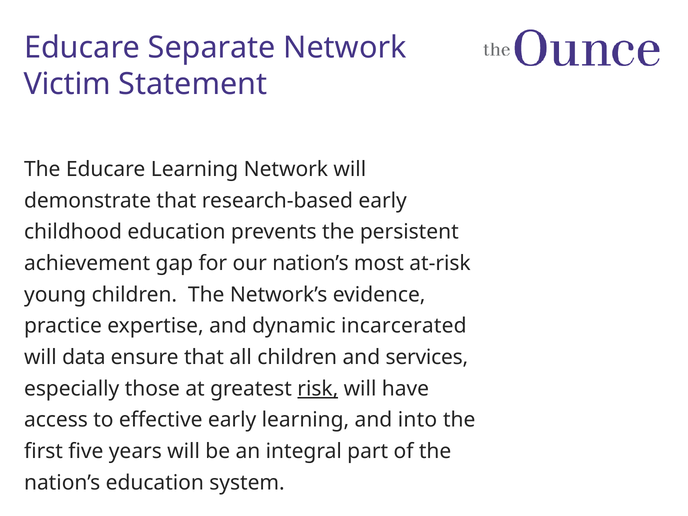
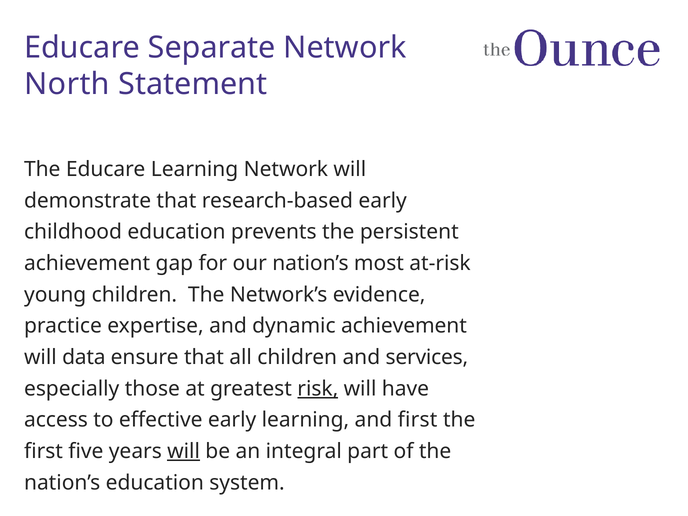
Victim: Victim -> North (67, 84)
dynamic incarcerated: incarcerated -> achievement (404, 326)
and into: into -> first (418, 420)
will underline: none -> present (184, 451)
